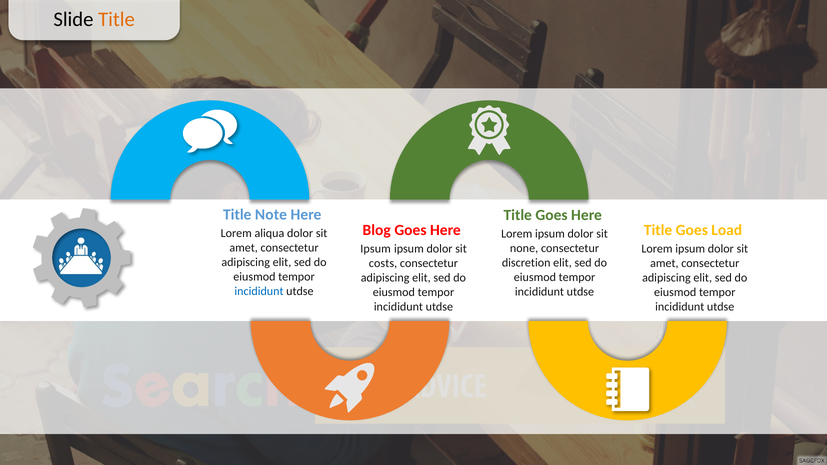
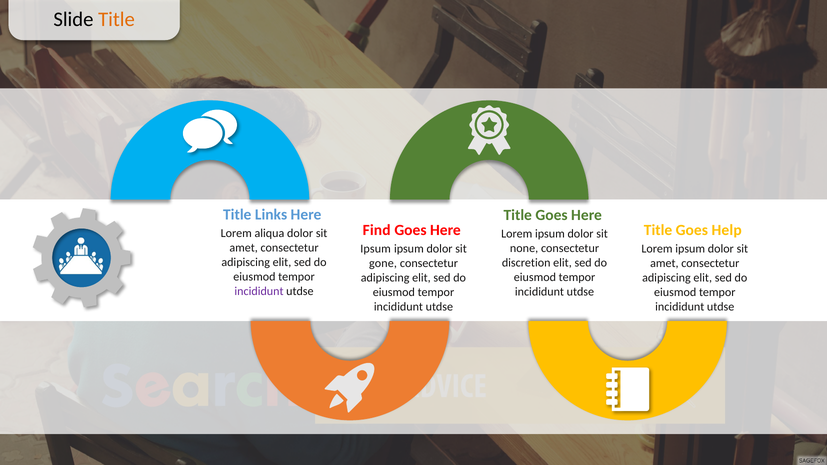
Note: Note -> Links (271, 215)
Blog: Blog -> Find (377, 230)
Load: Load -> Help (727, 230)
costs: costs -> gone (383, 263)
incididunt colour: blue -> purple (259, 291)
